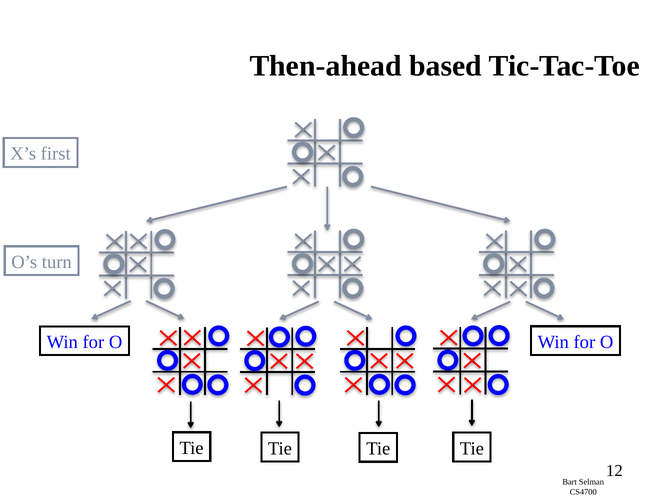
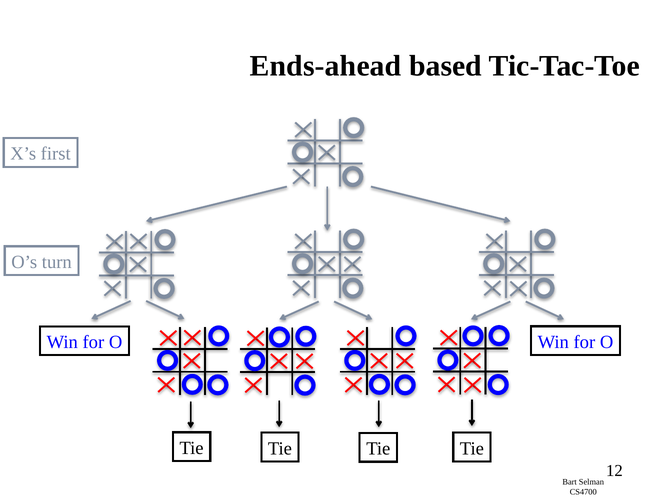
Then-ahead: Then-ahead -> Ends-ahead (326, 66)
